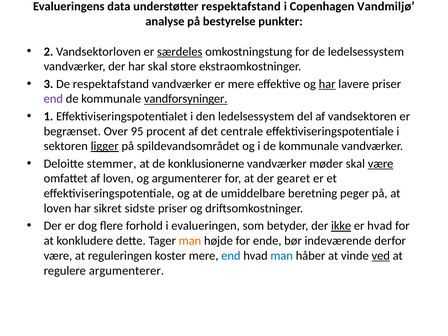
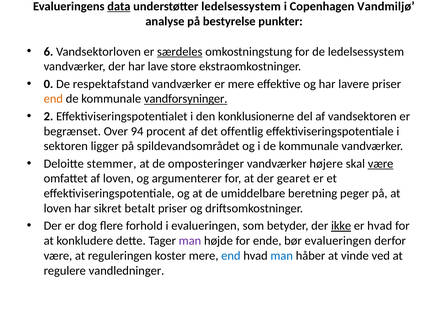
data underline: none -> present (119, 6)
understøtter respektafstand: respektafstand -> ledelsessystem (241, 6)
2: 2 -> 6 (48, 52)
har skal: skal -> lave (158, 67)
3: 3 -> 0 (48, 84)
har underline: present -> none (327, 84)
end colour: purple -> orange (53, 99)
1: 1 -> 2 (48, 116)
den ledelsessystem: ledelsessystem -> konklusionerne (256, 116)
95: 95 -> 94 (137, 131)
centrale: centrale -> offentlig (242, 131)
ligger underline: present -> none (105, 146)
konklusionerne: konklusionerne -> omposteringer (206, 164)
møder: møder -> højere (326, 164)
sidste: sidste -> betalt (140, 208)
man colour: orange -> purple (190, 241)
bør indeværende: indeværende -> evalueringen (338, 241)
ved underline: present -> none (381, 256)
regulere argumenterer: argumenterer -> vandledninger (127, 271)
